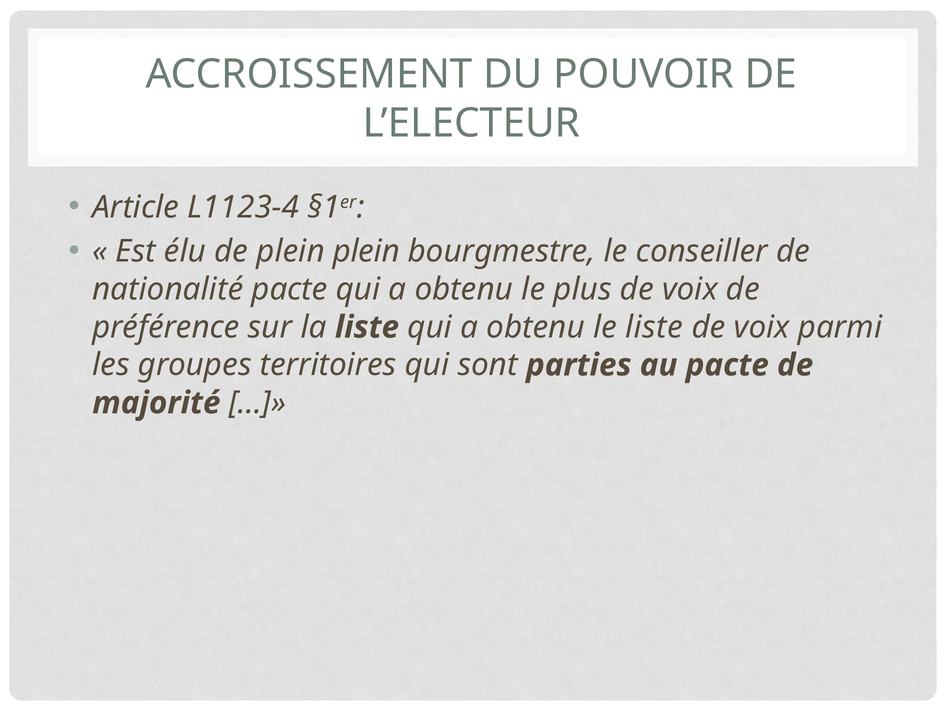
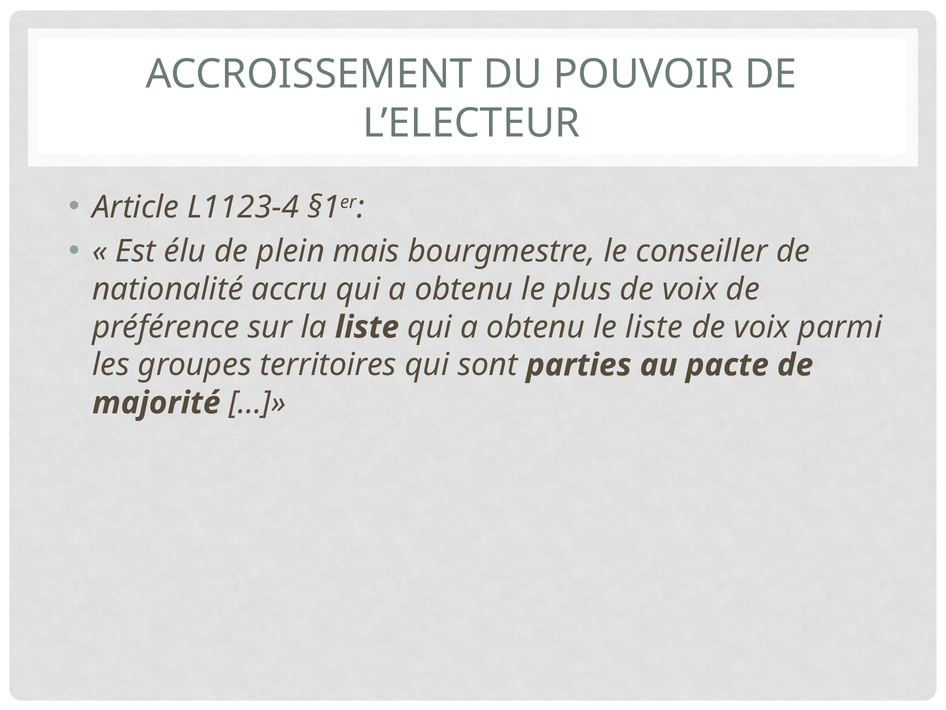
plein plein: plein -> mais (366, 251)
nationalité pacte: pacte -> accru (290, 289)
